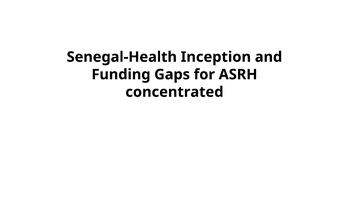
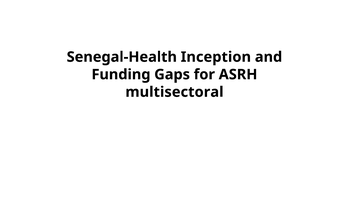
concentrated: concentrated -> multisectoral (174, 92)
